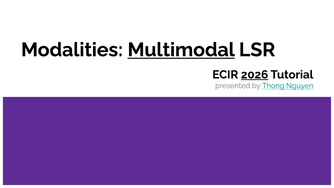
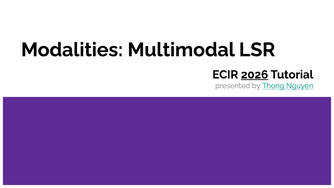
Multimodal underline: present -> none (181, 50)
